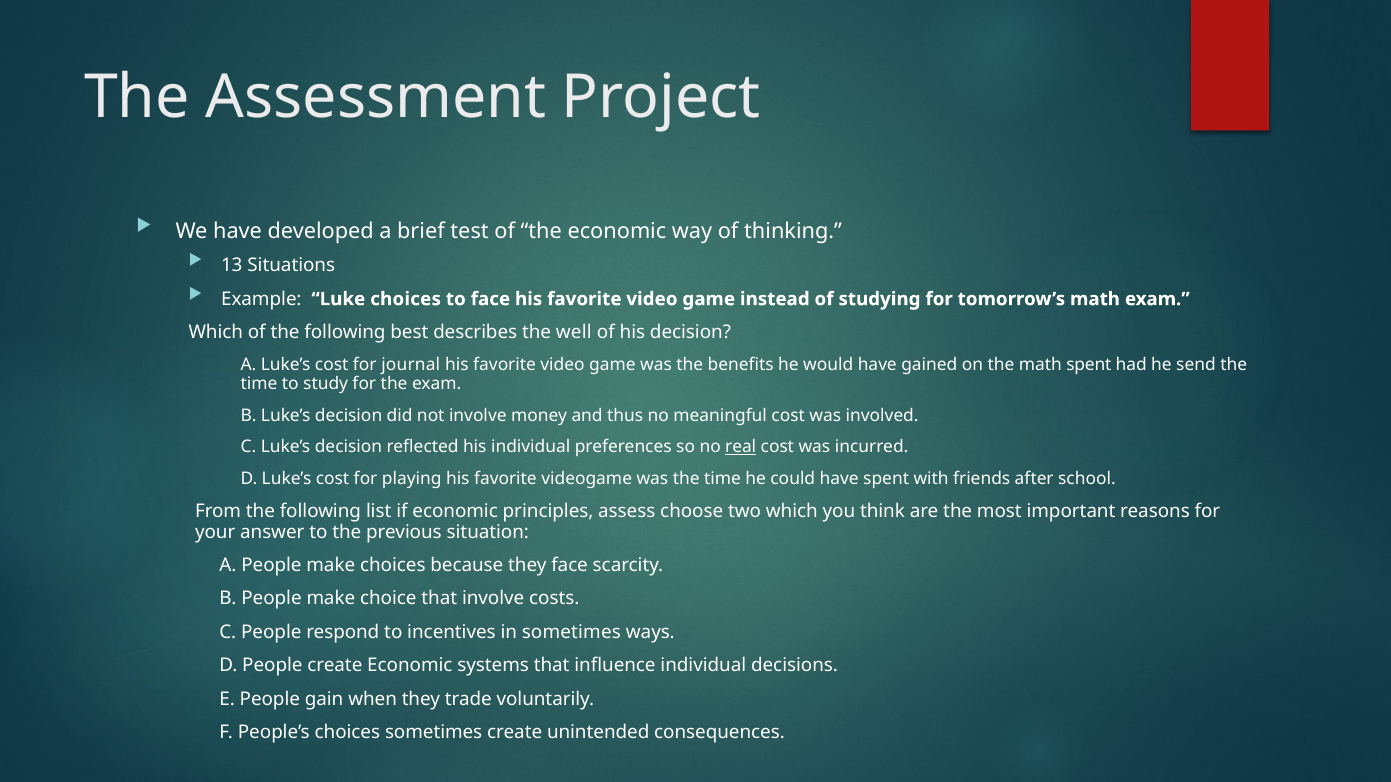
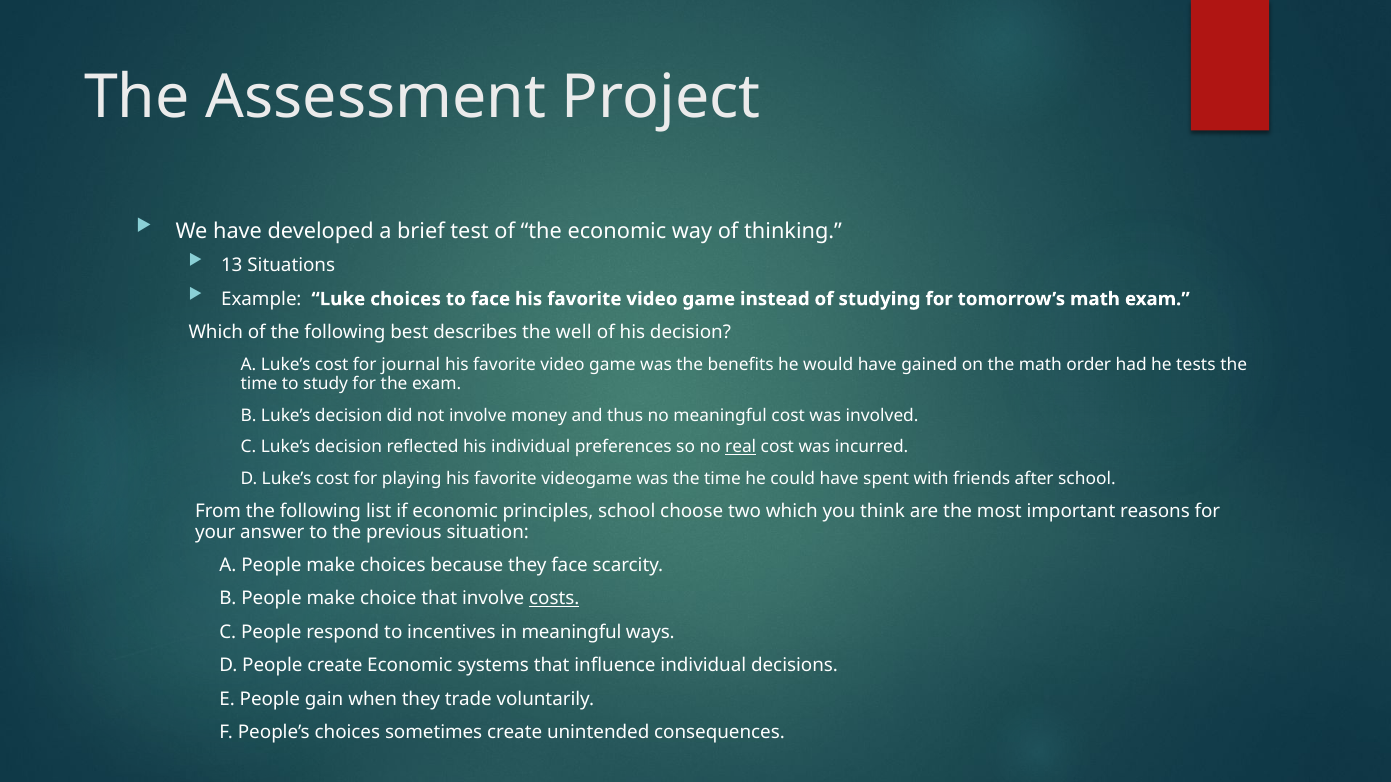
math spent: spent -> order (1089, 365)
send: send -> tests (1196, 365)
principles assess: assess -> school (627, 512)
costs underline: none -> present (554, 599)
in sometimes: sometimes -> meaningful (572, 632)
